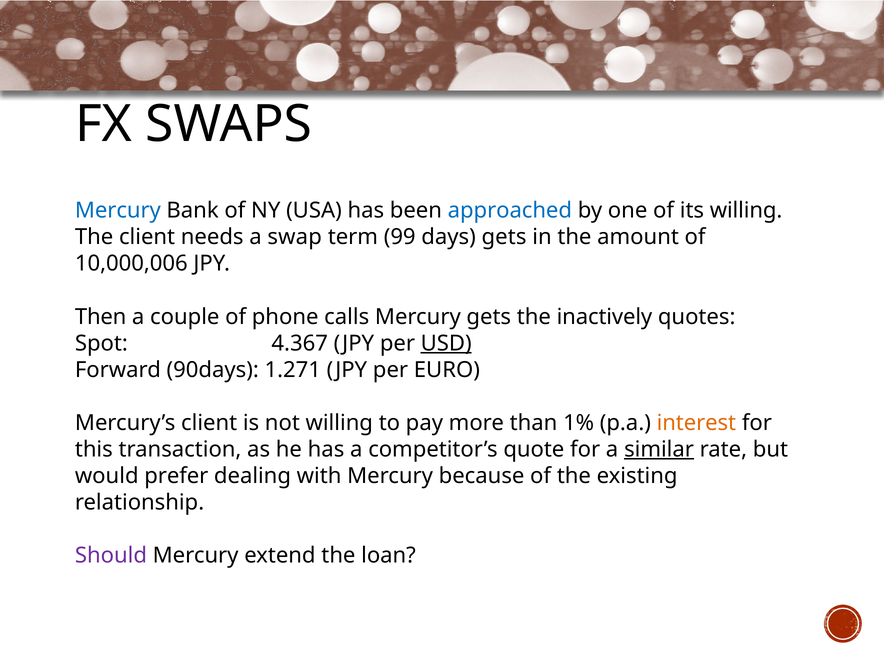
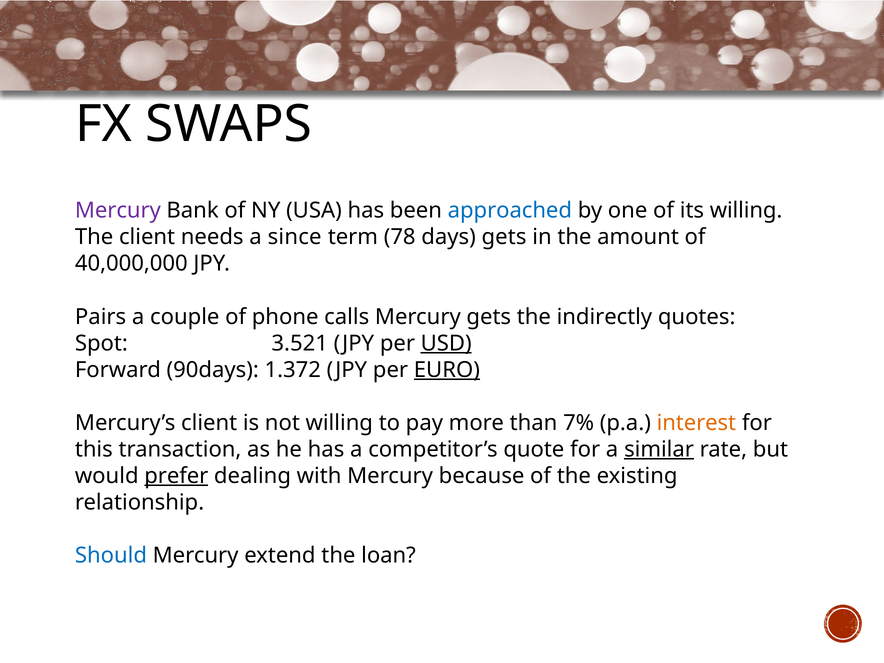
Mercury colour: blue -> purple (118, 211)
swap: swap -> since (295, 237)
99: 99 -> 78 (400, 237)
10,000,006: 10,000,006 -> 40,000,000 (131, 264)
Then: Then -> Pairs (101, 317)
inactively: inactively -> indirectly (604, 317)
4.367: 4.367 -> 3.521 (300, 343)
1.271: 1.271 -> 1.372 (293, 370)
EURO underline: none -> present (447, 370)
1%: 1% -> 7% (579, 423)
prefer underline: none -> present (176, 476)
Should colour: purple -> blue (111, 555)
